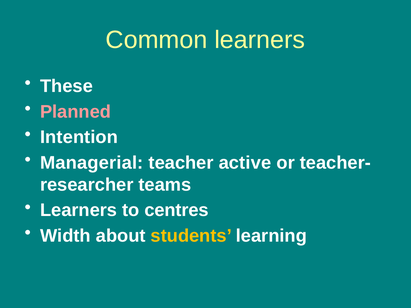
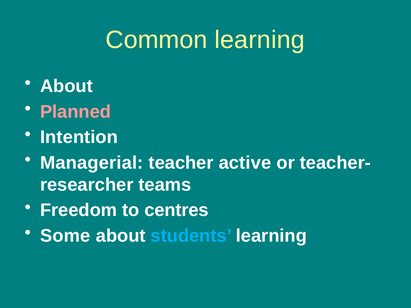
Common learners: learners -> learning (260, 40)
These: These -> About (66, 86)
Learners: Learners -> Freedom (79, 210)
Width: Width -> Some (65, 236)
students colour: yellow -> light blue (191, 236)
